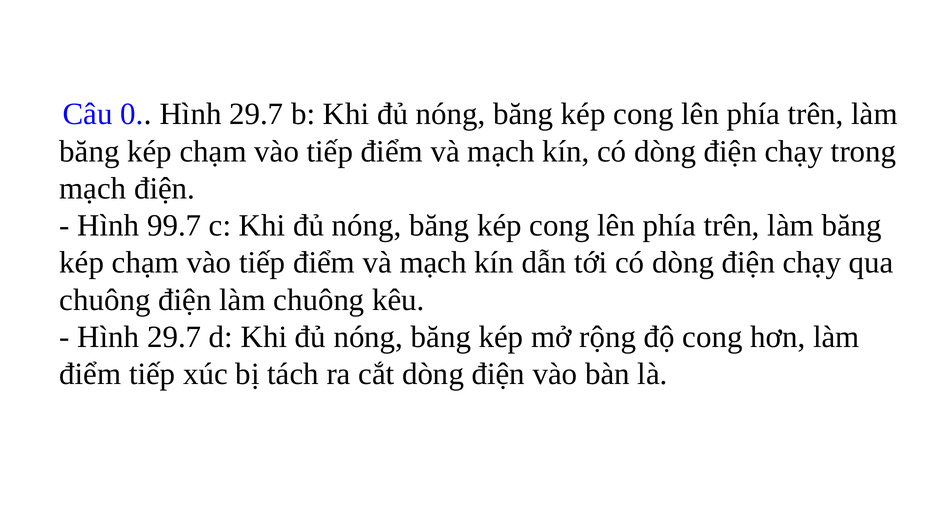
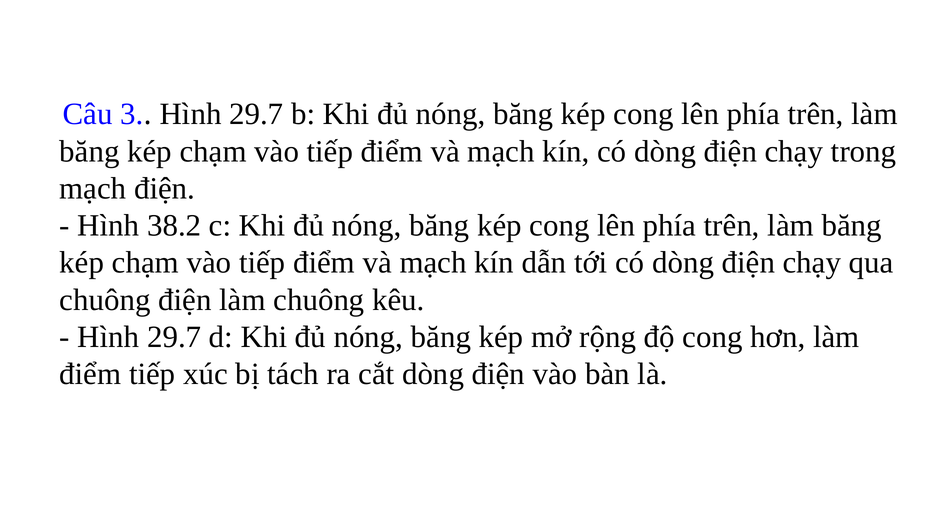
0: 0 -> 3 (132, 114)
99.7: 99.7 -> 38.2 (174, 226)
